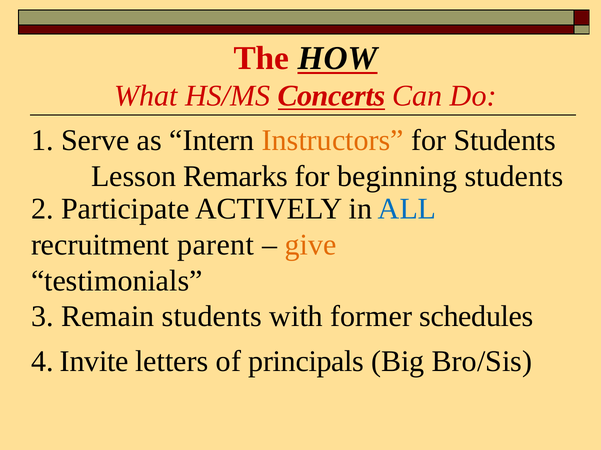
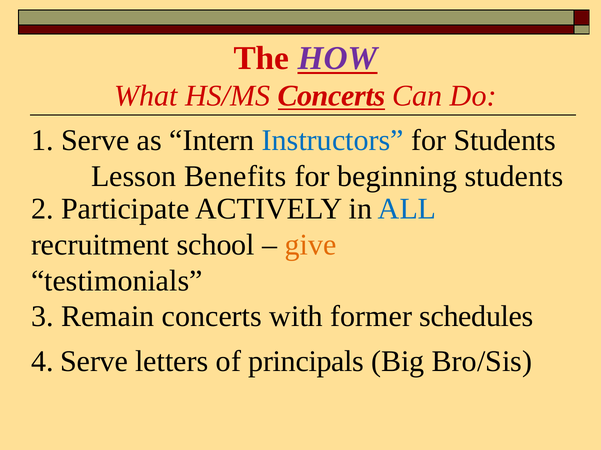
HOW colour: black -> purple (337, 58)
Instructors colour: orange -> blue (333, 140)
Remarks: Remarks -> Benefits (235, 176)
parent: parent -> school (216, 245)
Remain students: students -> concerts (212, 317)
4 Invite: Invite -> Serve (94, 362)
